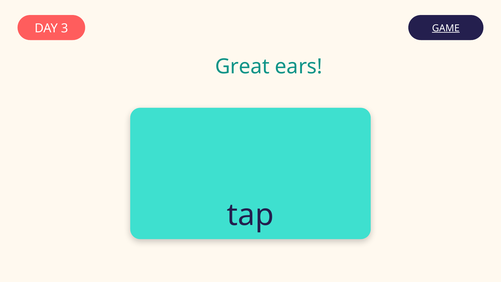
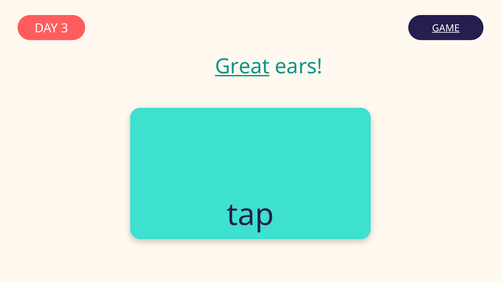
Great underline: none -> present (242, 67)
